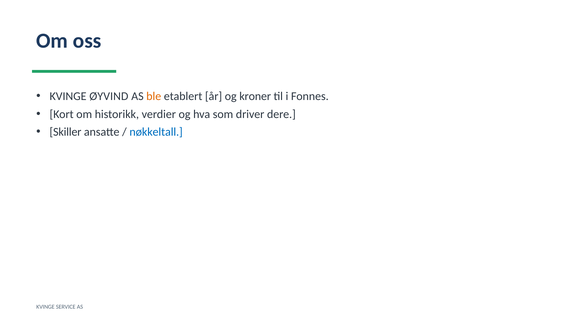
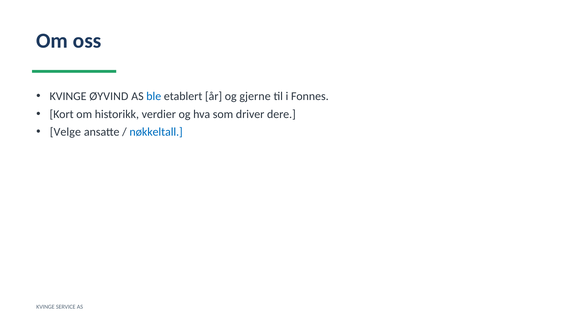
ble colour: orange -> blue (154, 97)
kroner: kroner -> gjerne (255, 97)
Skiller: Skiller -> Velge (65, 132)
